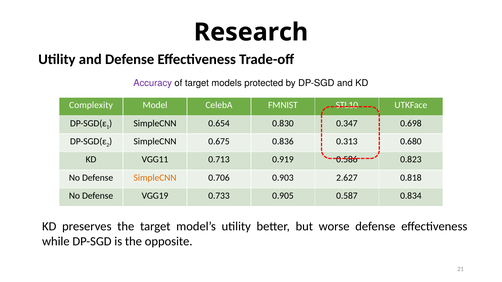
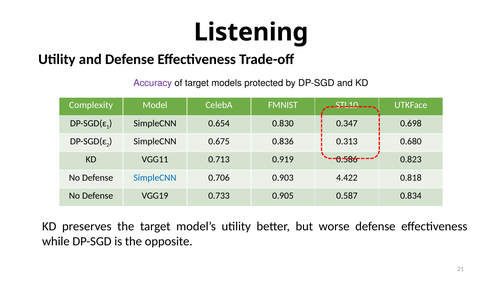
Research: Research -> Listening (251, 32)
SimpleCNN colour: orange -> blue (155, 178)
2.627: 2.627 -> 4.422 (347, 178)
